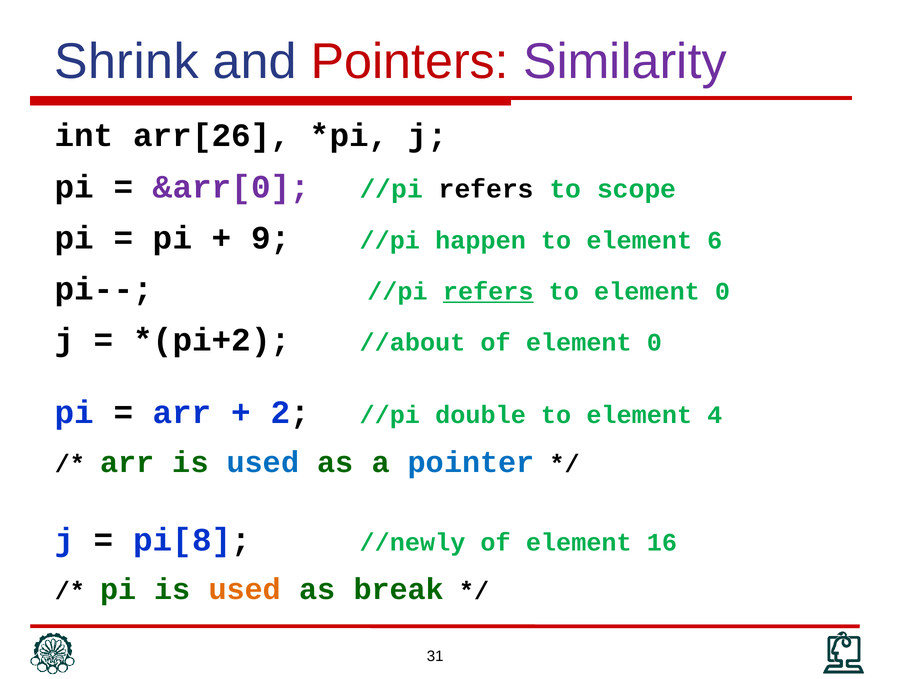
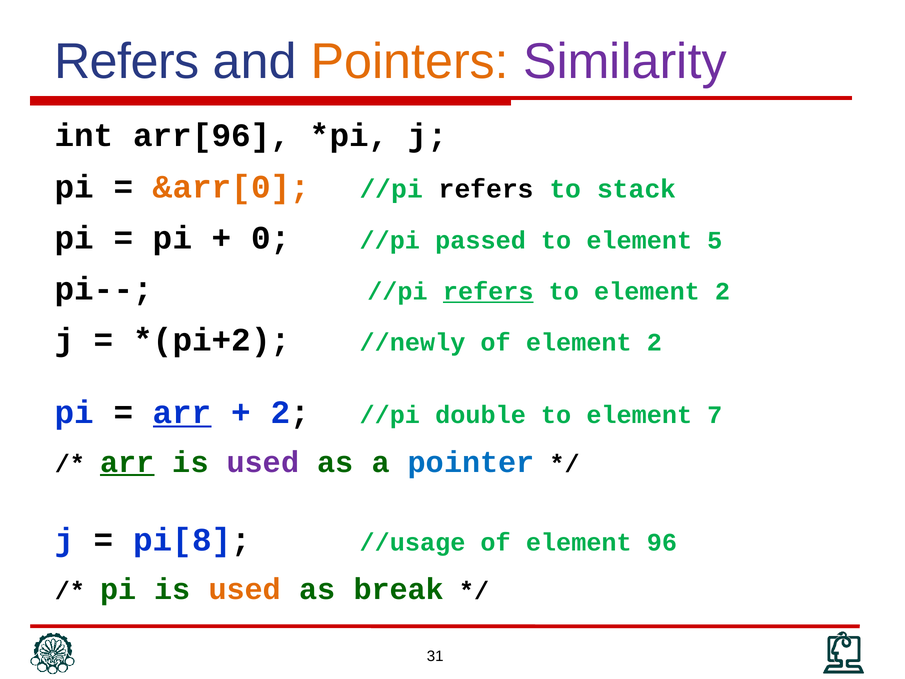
Shrink: Shrink -> Refers (127, 62)
Pointers colour: red -> orange (410, 62)
arr[26: arr[26 -> arr[96 (212, 135)
&arr[0 colour: purple -> orange (231, 187)
scope: scope -> stack (637, 189)
9: 9 -> 0 (271, 238)
happen: happen -> passed (481, 240)
6: 6 -> 5 (715, 240)
to element 0: 0 -> 2 (722, 291)
//about: //about -> //newly (412, 342)
of element 0: 0 -> 2 (654, 342)
arr underline: none -> present (182, 412)
4: 4 -> 7 (715, 415)
arr underline: none -> present (127, 462)
used colour: blue -> purple (263, 462)
//newly: //newly -> //usage (412, 542)
16: 16 -> 96 (662, 542)
